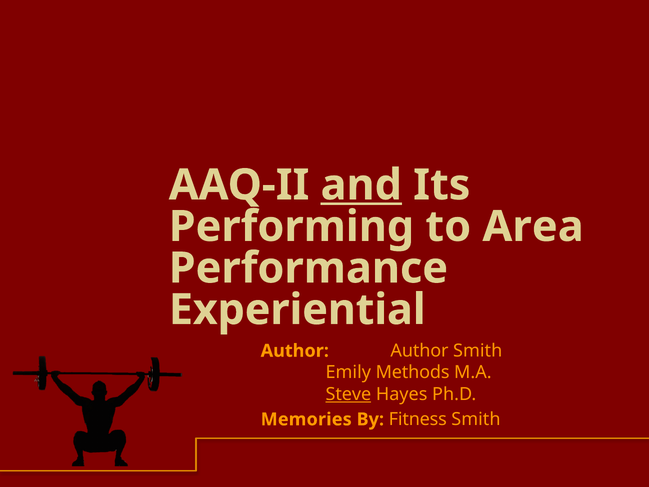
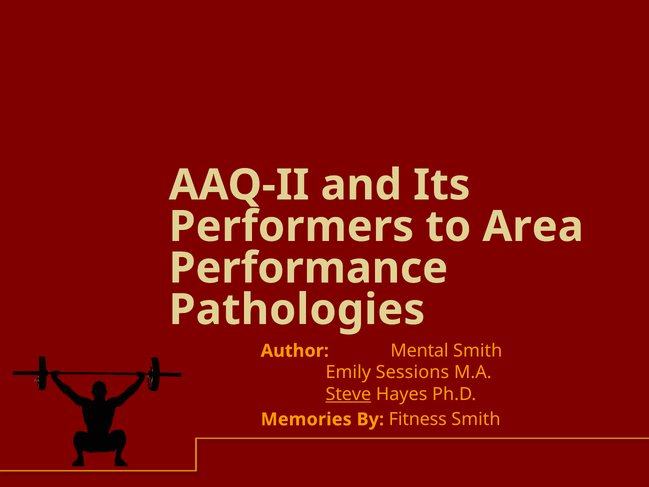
and underline: present -> none (361, 185)
Performing: Performing -> Performers (291, 227)
Experiential: Experiential -> Pathologies (297, 310)
Author Author: Author -> Mental (420, 351)
Methods: Methods -> Sessions (412, 372)
